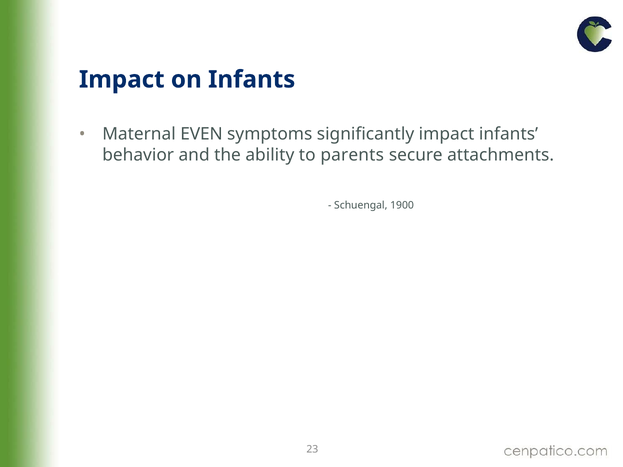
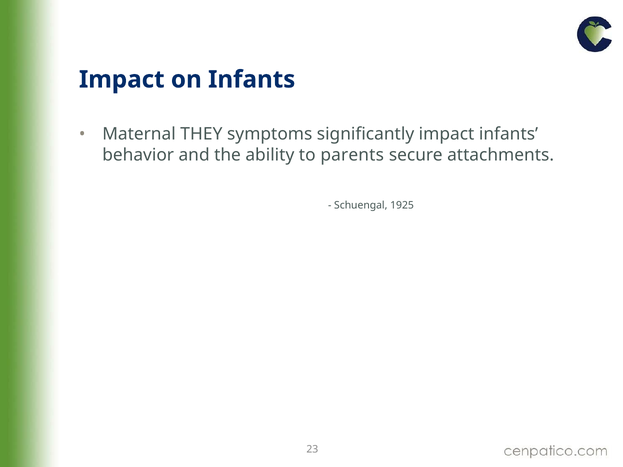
EVEN: EVEN -> THEY (201, 134)
1900: 1900 -> 1925 (402, 206)
